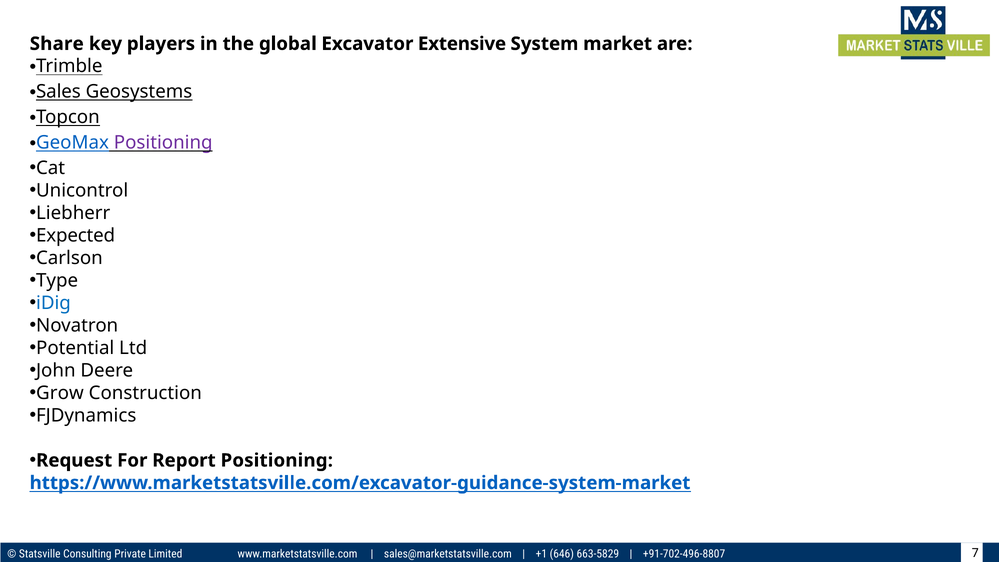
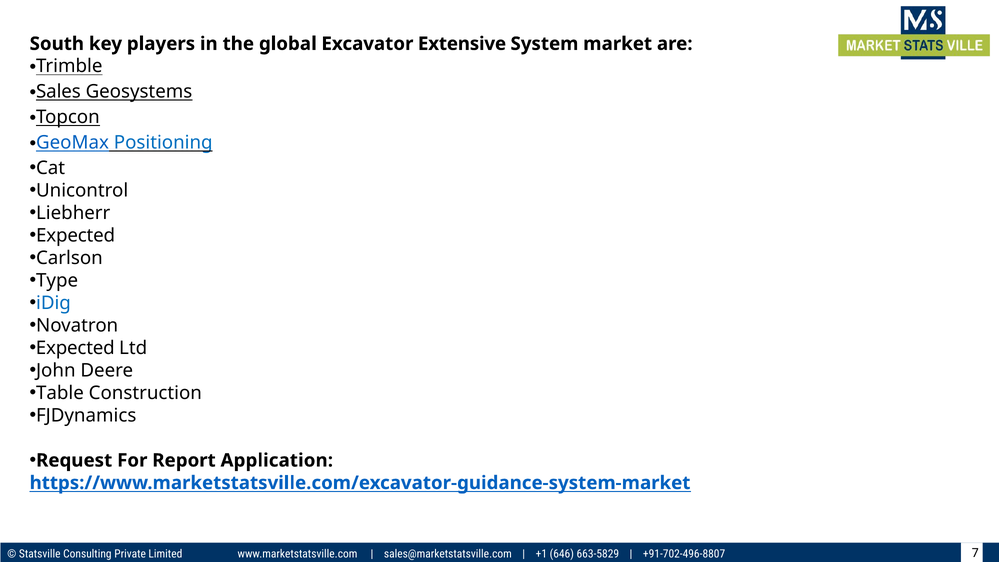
Share: Share -> South (57, 44)
Positioning colour: purple -> blue (163, 143)
Potential: Potential -> Expected (75, 348)
Grow: Grow -> Table (60, 393)
Report Positioning: Positioning -> Application (277, 460)
